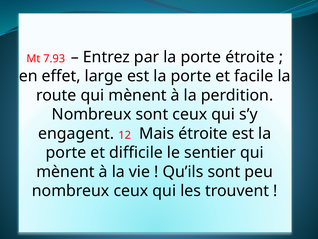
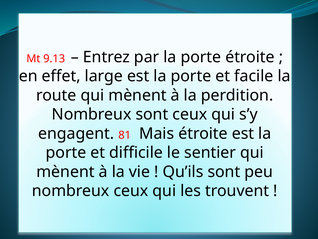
7.93: 7.93 -> 9.13 (54, 59)
12: 12 -> 81 (125, 135)
